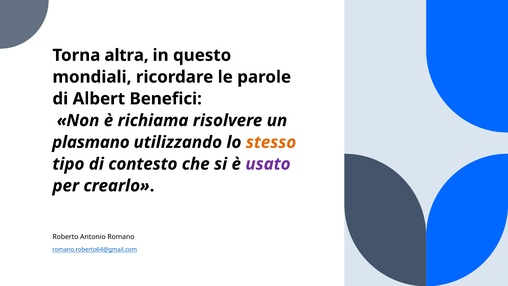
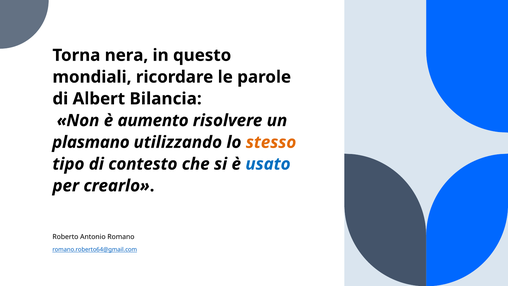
altra: altra -> nera (126, 55)
Benefici: Benefici -> Bilancia (166, 99)
richiama: richiama -> aumento (153, 120)
usato colour: purple -> blue (268, 164)
